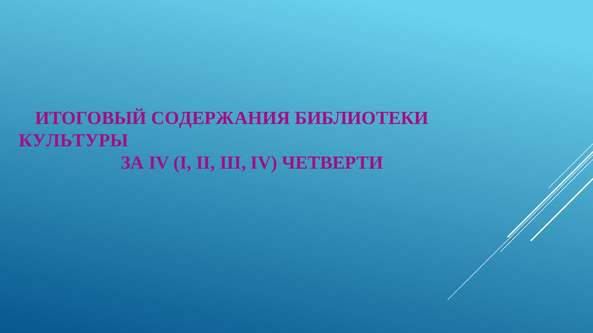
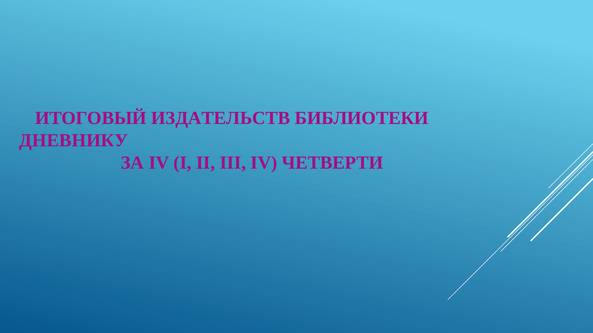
СОДЕРЖАНИЯ: СОДЕРЖАНИЯ -> ИЗДАТЕЛЬСТВ (221, 118)
КУЛЬТУРЫ: КУЛЬТУРЫ -> ДНЕВНИКУ (74, 141)
